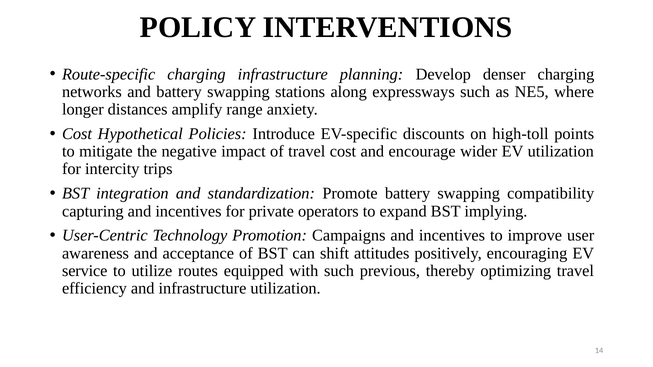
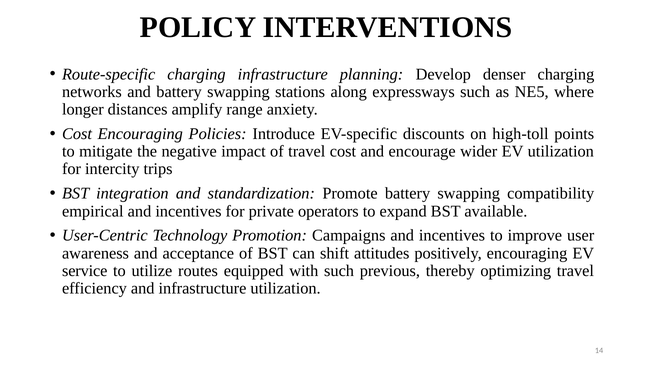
Cost Hypothetical: Hypothetical -> Encouraging (140, 134)
capturing: capturing -> empirical (93, 211)
implying: implying -> available (496, 211)
